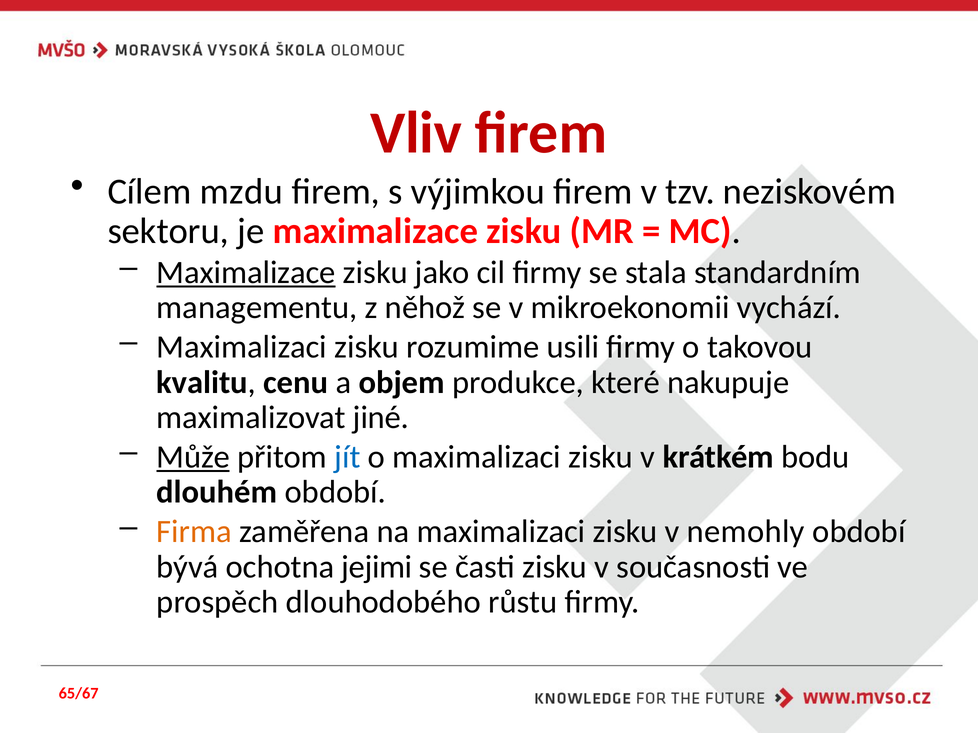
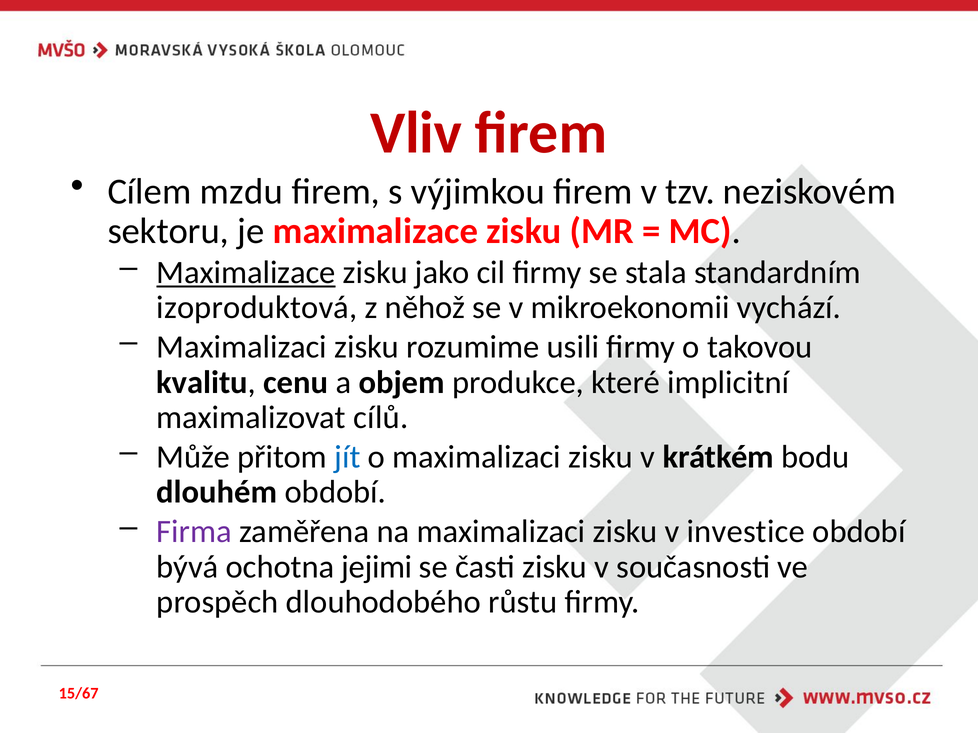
managementu: managementu -> izoproduktová (257, 308)
nakupuje: nakupuje -> implicitní (728, 383)
jiné: jiné -> cílů (381, 418)
Může underline: present -> none (193, 457)
Firma colour: orange -> purple (194, 532)
nemohly: nemohly -> investice (746, 532)
65/67: 65/67 -> 15/67 (79, 694)
